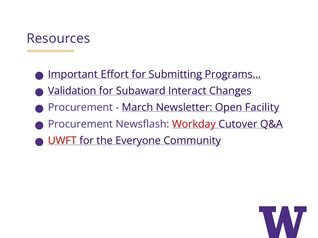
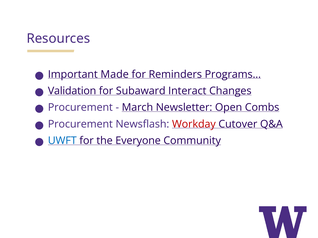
Effort: Effort -> Made (115, 74)
Submitting: Submitting -> Reminders (175, 74)
Facility: Facility -> Combs (262, 108)
UWFT colour: red -> blue (62, 141)
